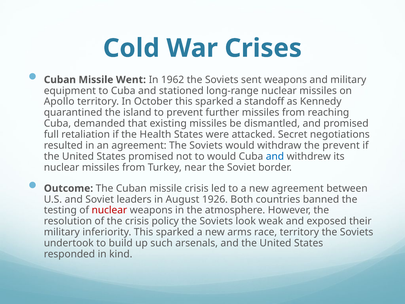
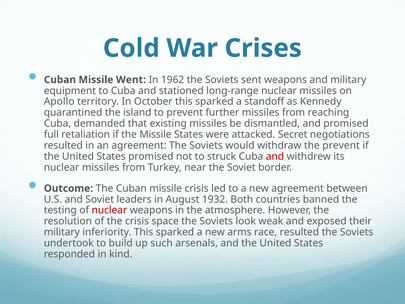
the Health: Health -> Missile (155, 134)
to would: would -> struck (222, 156)
and colour: blue -> red (275, 156)
1926: 1926 -> 1932 (215, 199)
policy: policy -> space (165, 221)
race territory: territory -> resulted (299, 232)
